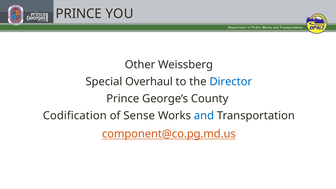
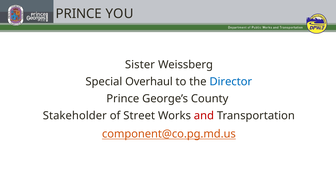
Other: Other -> Sister (140, 65)
Codification: Codification -> Stakeholder (75, 116)
Sense: Sense -> Street (139, 116)
and colour: blue -> red (204, 116)
